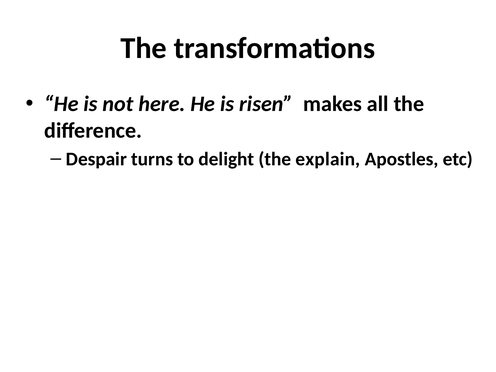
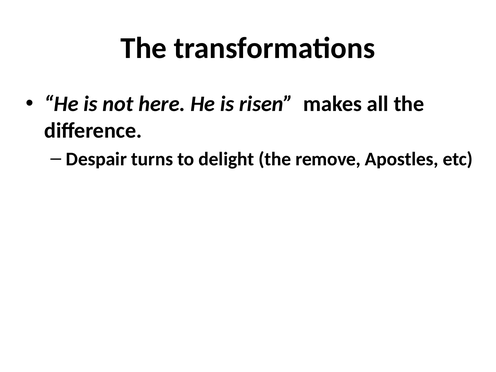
explain: explain -> remove (328, 159)
